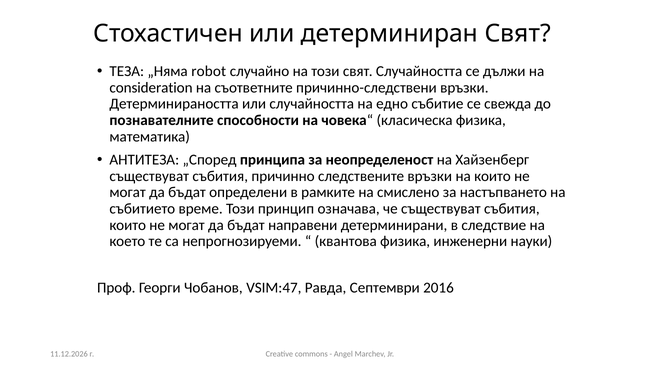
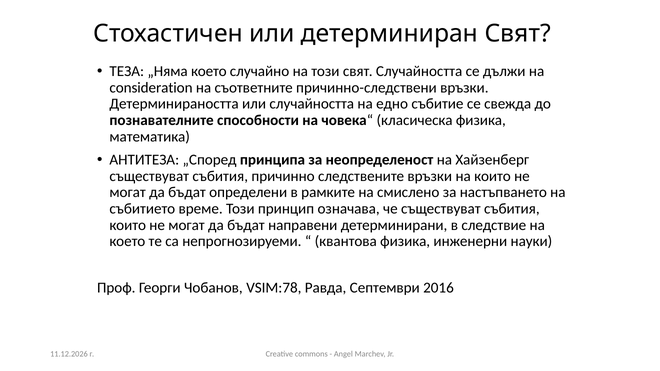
„Няма robot: robot -> което (209, 71)
VSIM:47: VSIM:47 -> VSIM:78 (274, 288)
